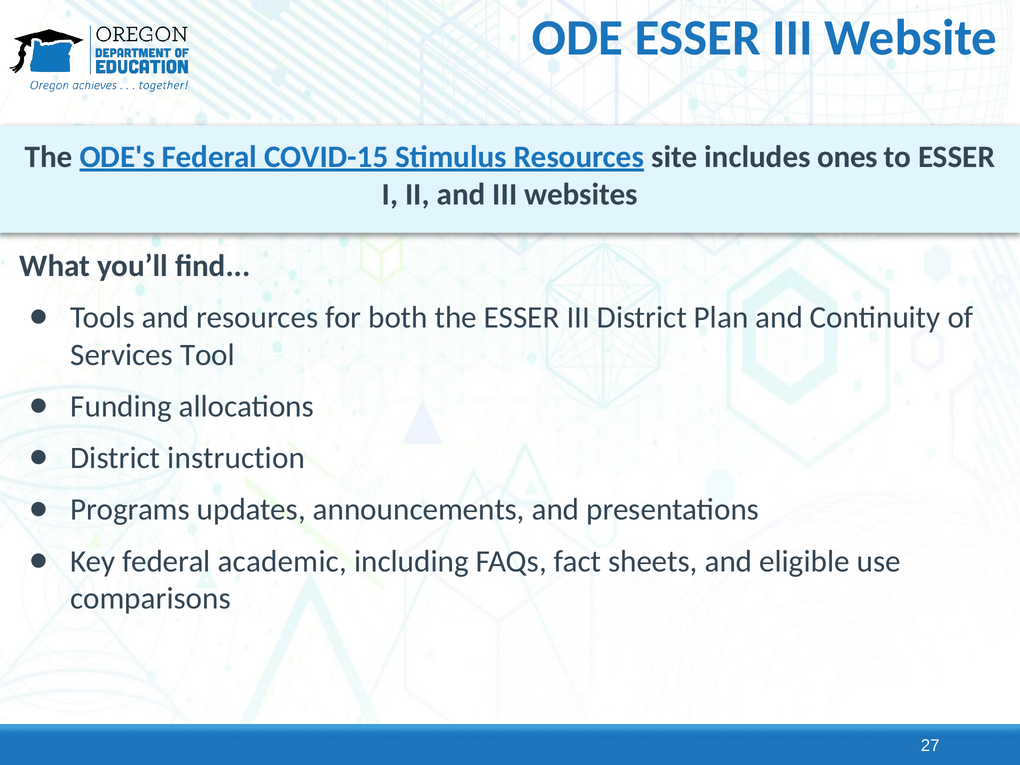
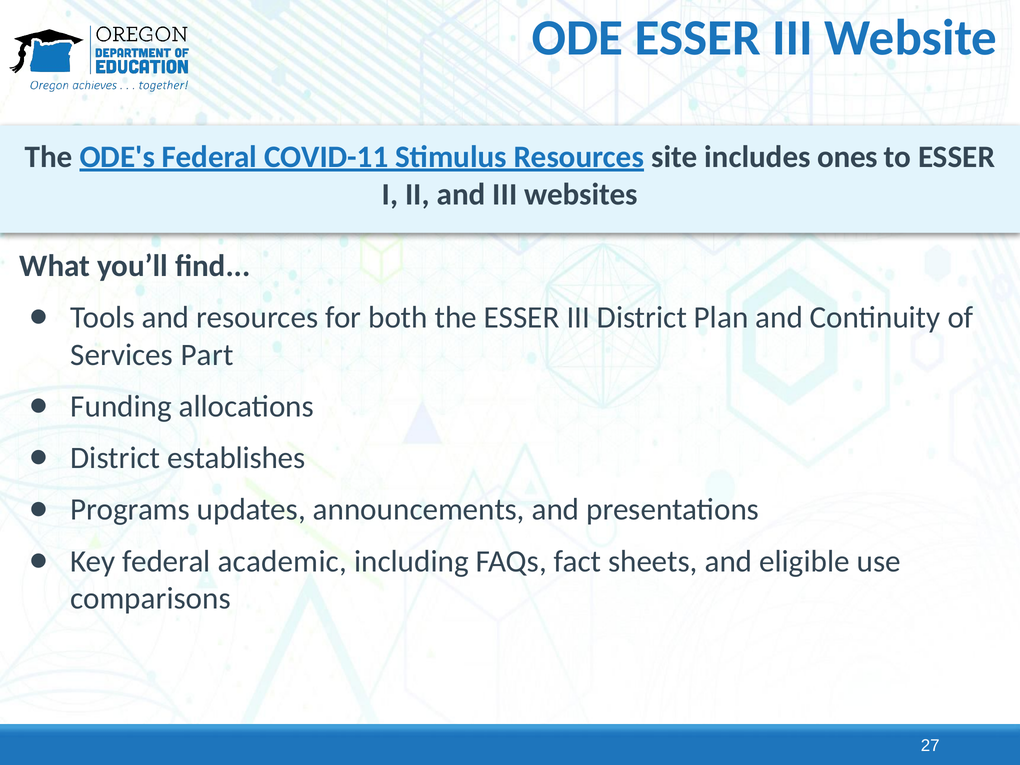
COVID-15: COVID-15 -> COVID-11 (326, 157)
Tool: Tool -> Part (207, 355)
instruction: instruction -> establishes (236, 458)
